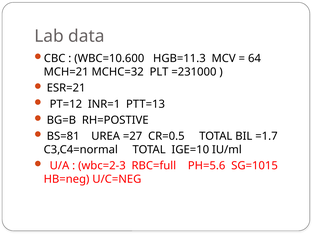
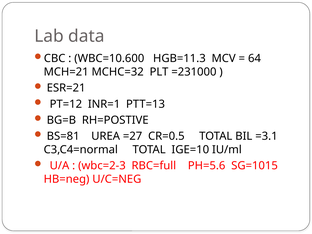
=1.7: =1.7 -> =3.1 (266, 136)
